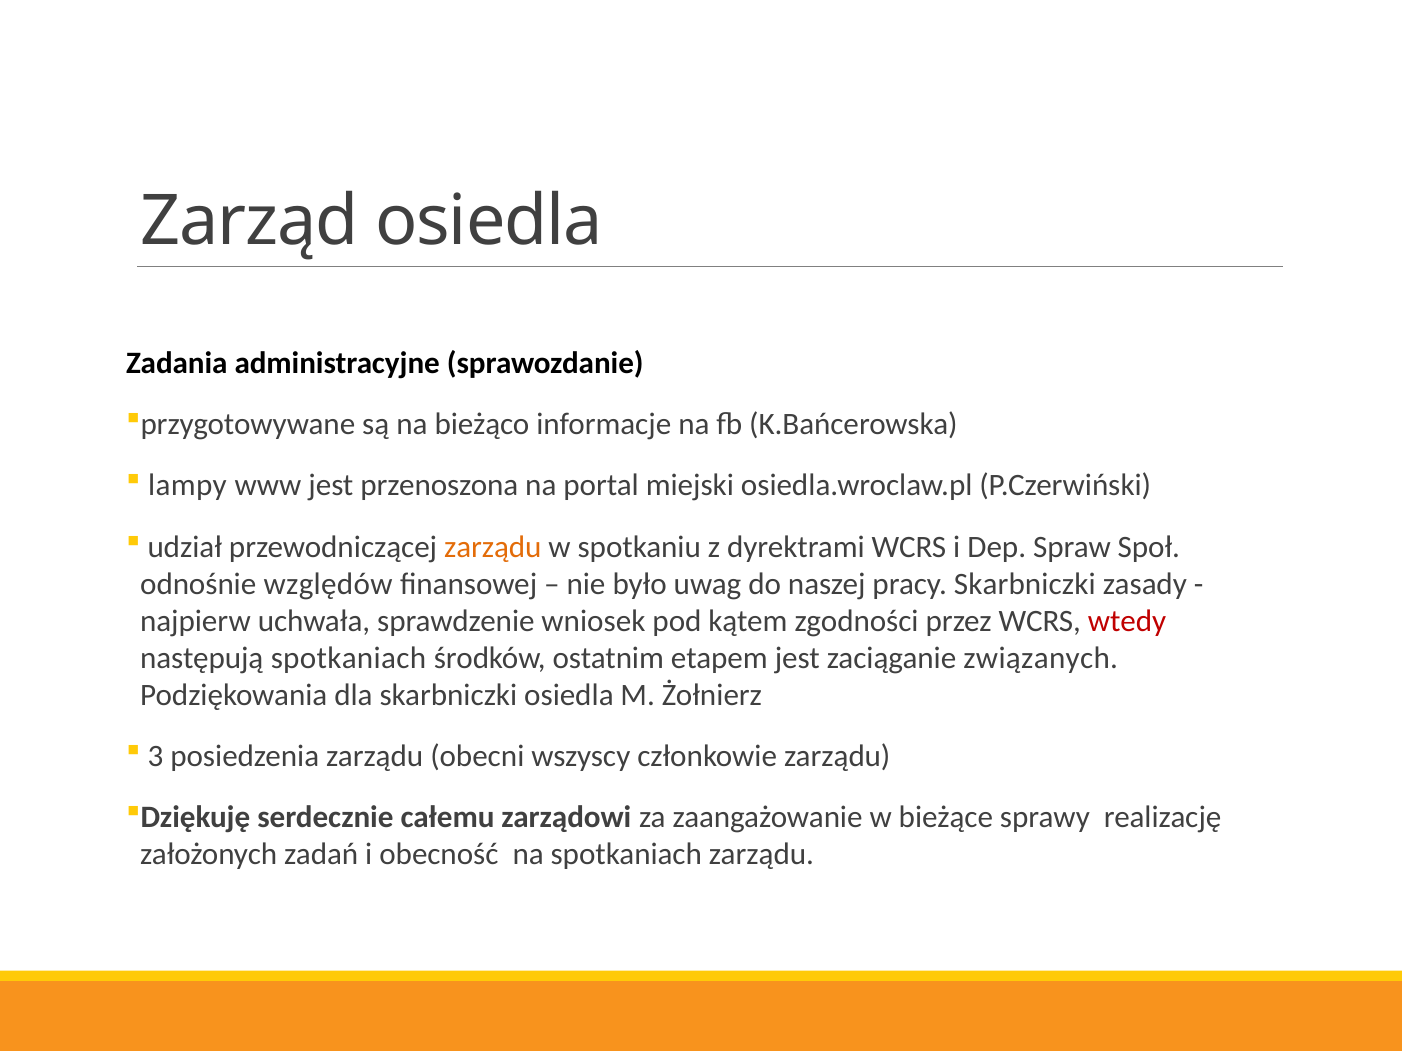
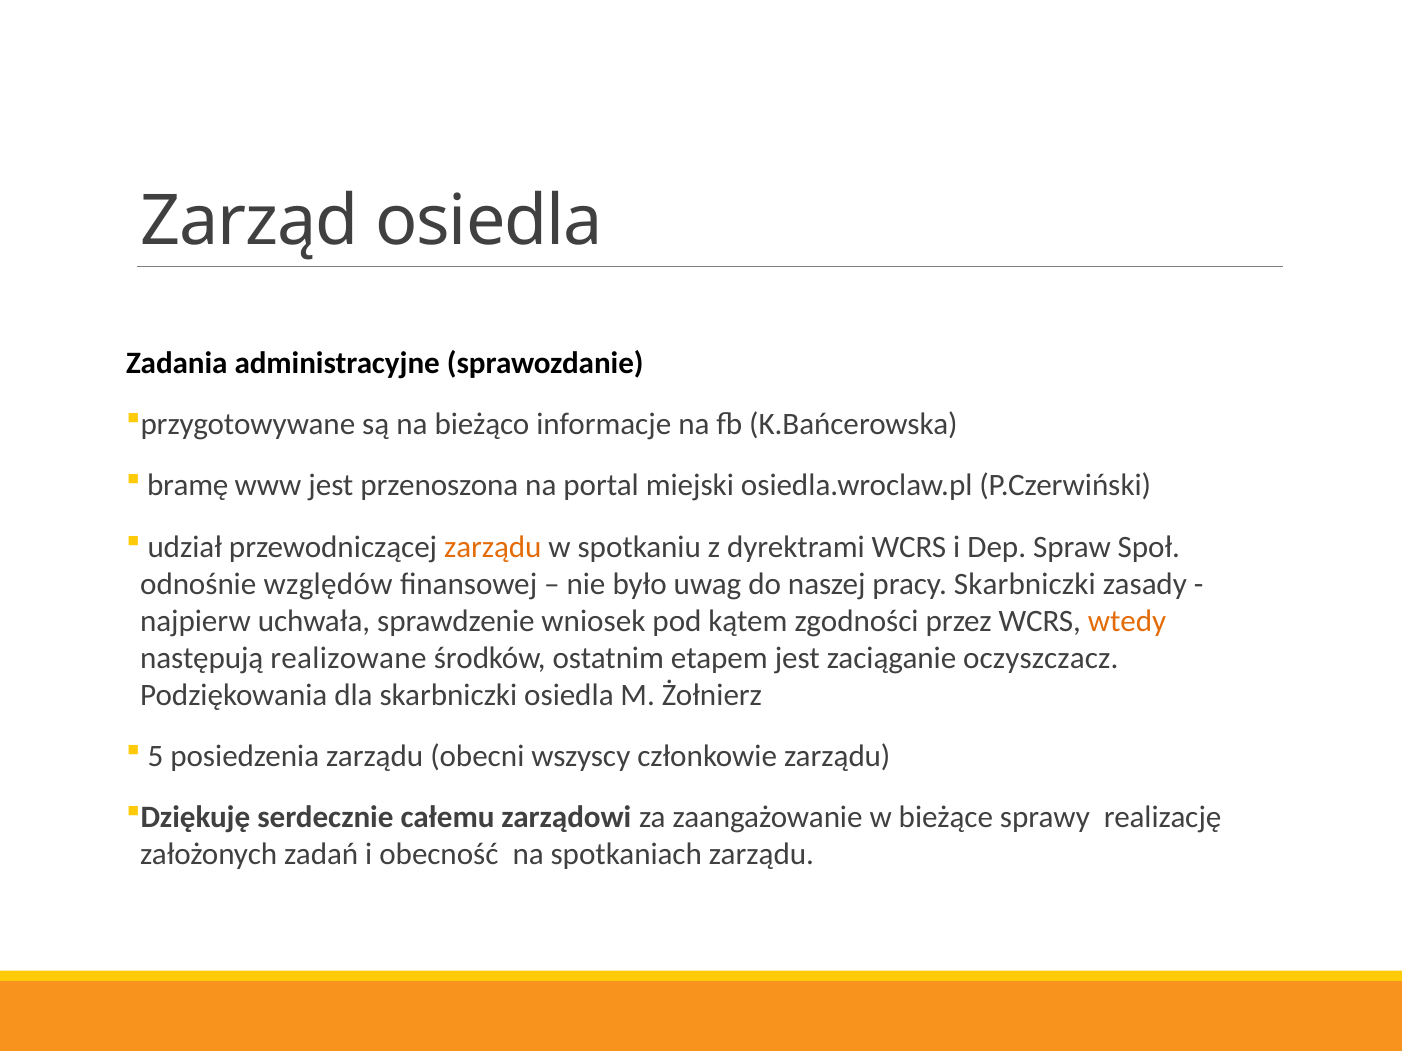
lampy: lampy -> bramę (188, 486)
wtedy colour: red -> orange (1127, 621)
następują spotkaniach: spotkaniach -> realizowane (348, 658)
związanych: związanych -> oczyszczacz (1041, 658)
3: 3 -> 5 (155, 757)
